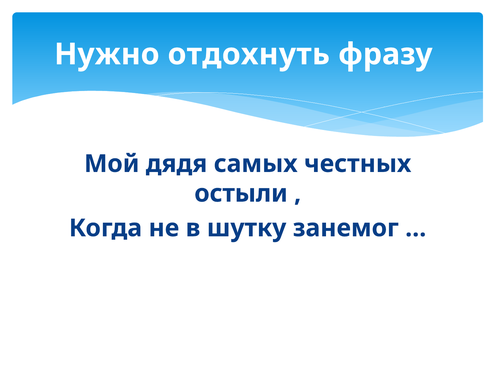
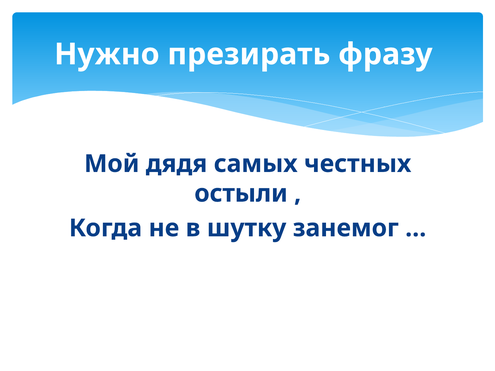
отдохнуть: отдохнуть -> презирать (249, 54)
